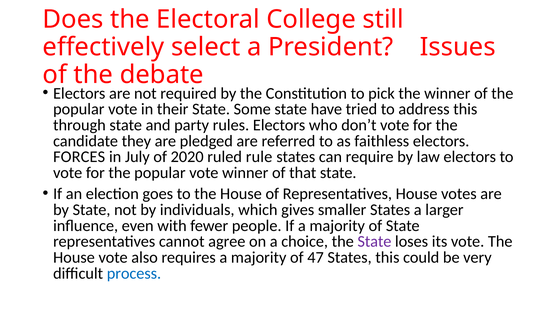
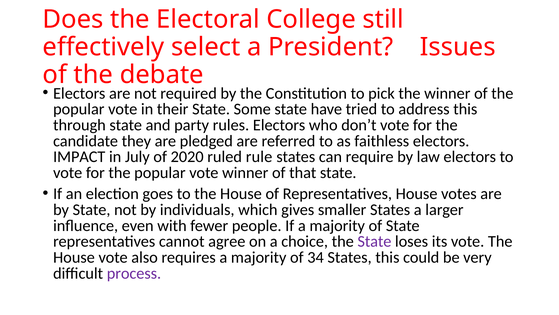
FORCES: FORCES -> IMPACT (79, 157)
47: 47 -> 34 (316, 257)
process colour: blue -> purple (134, 273)
